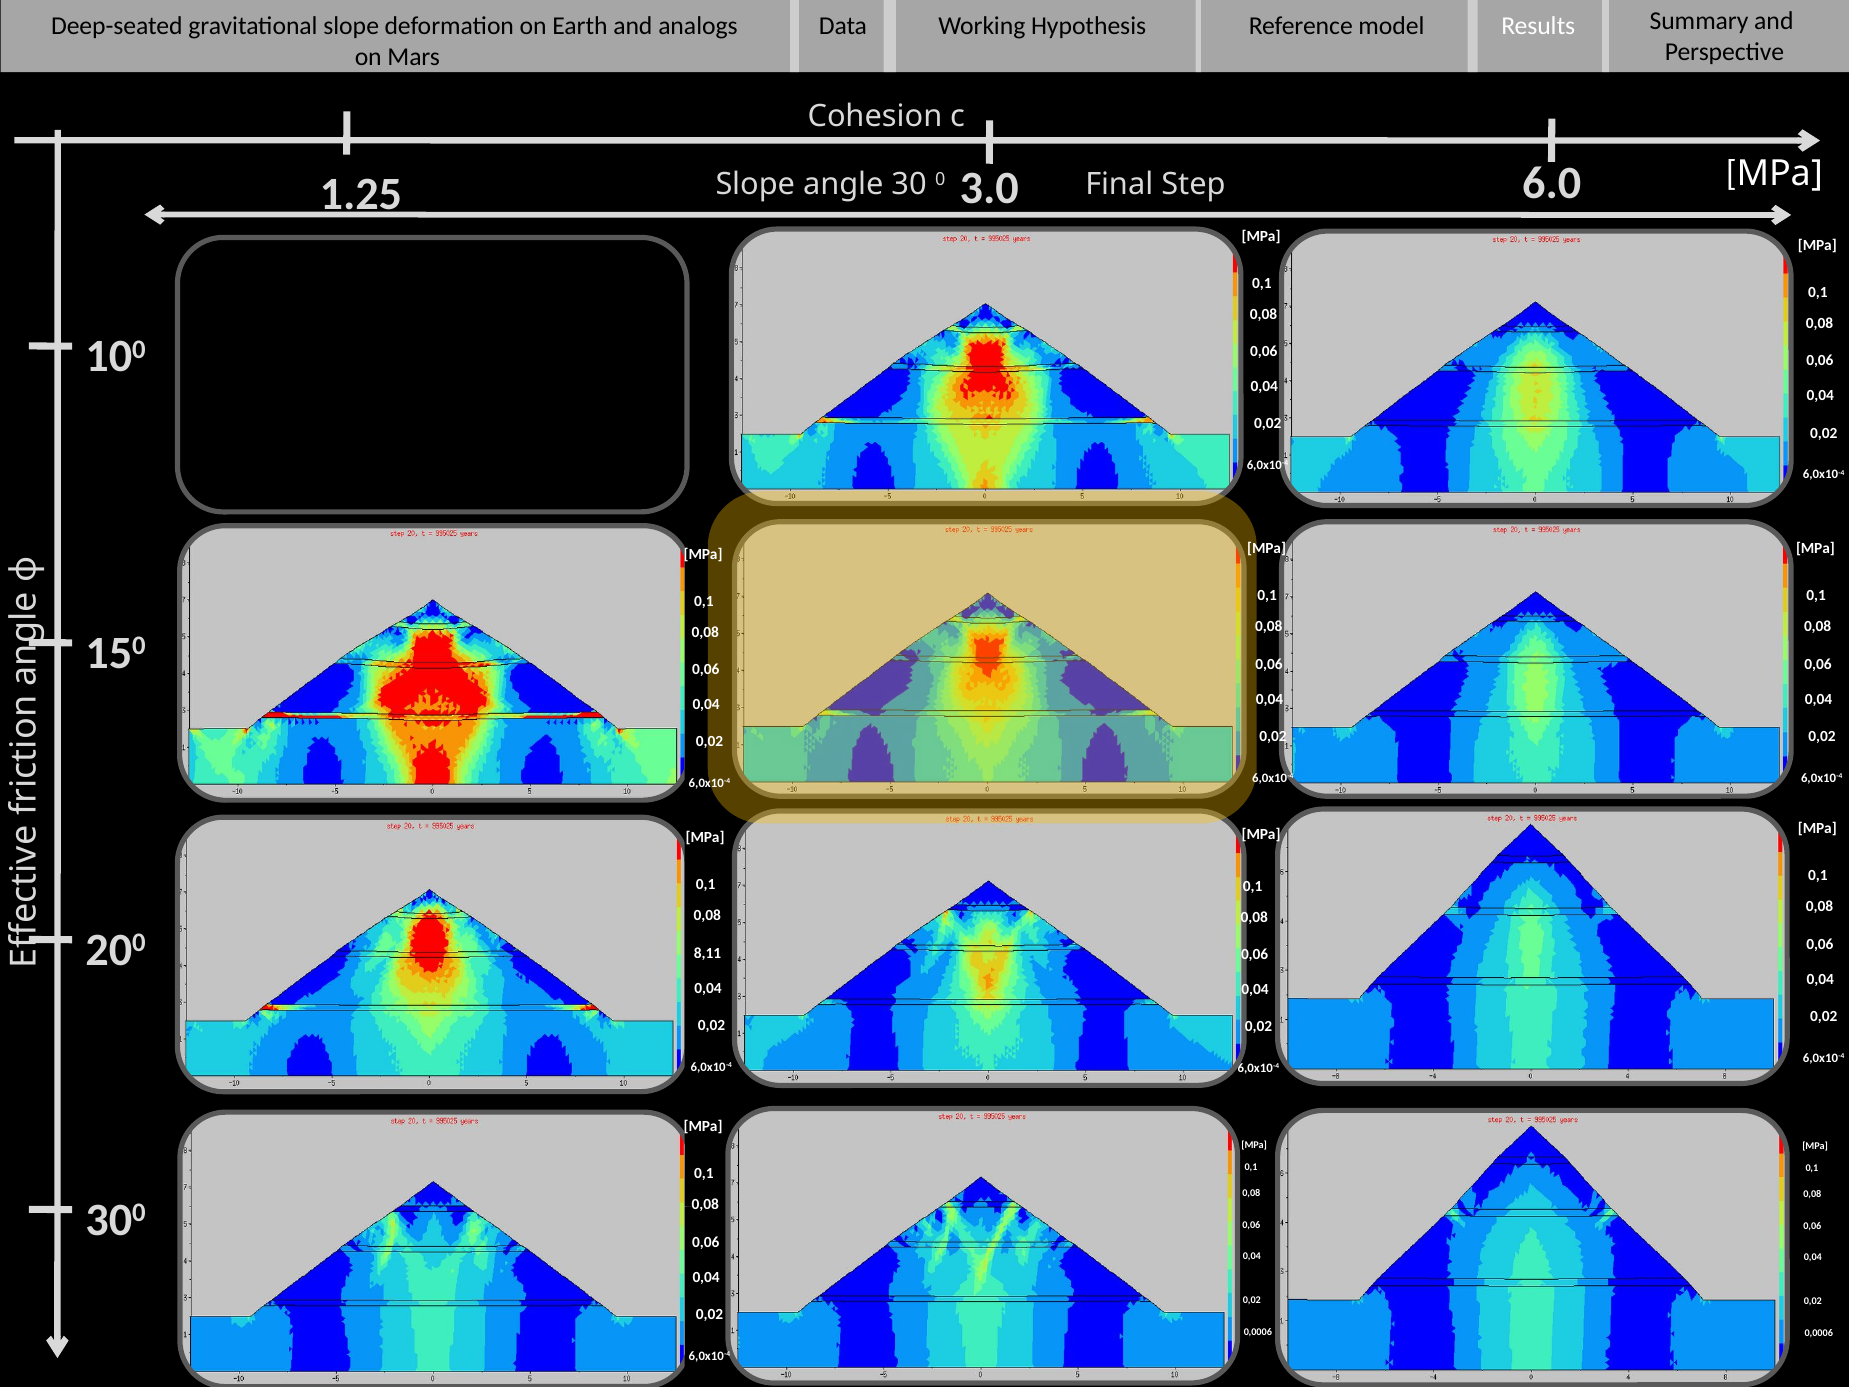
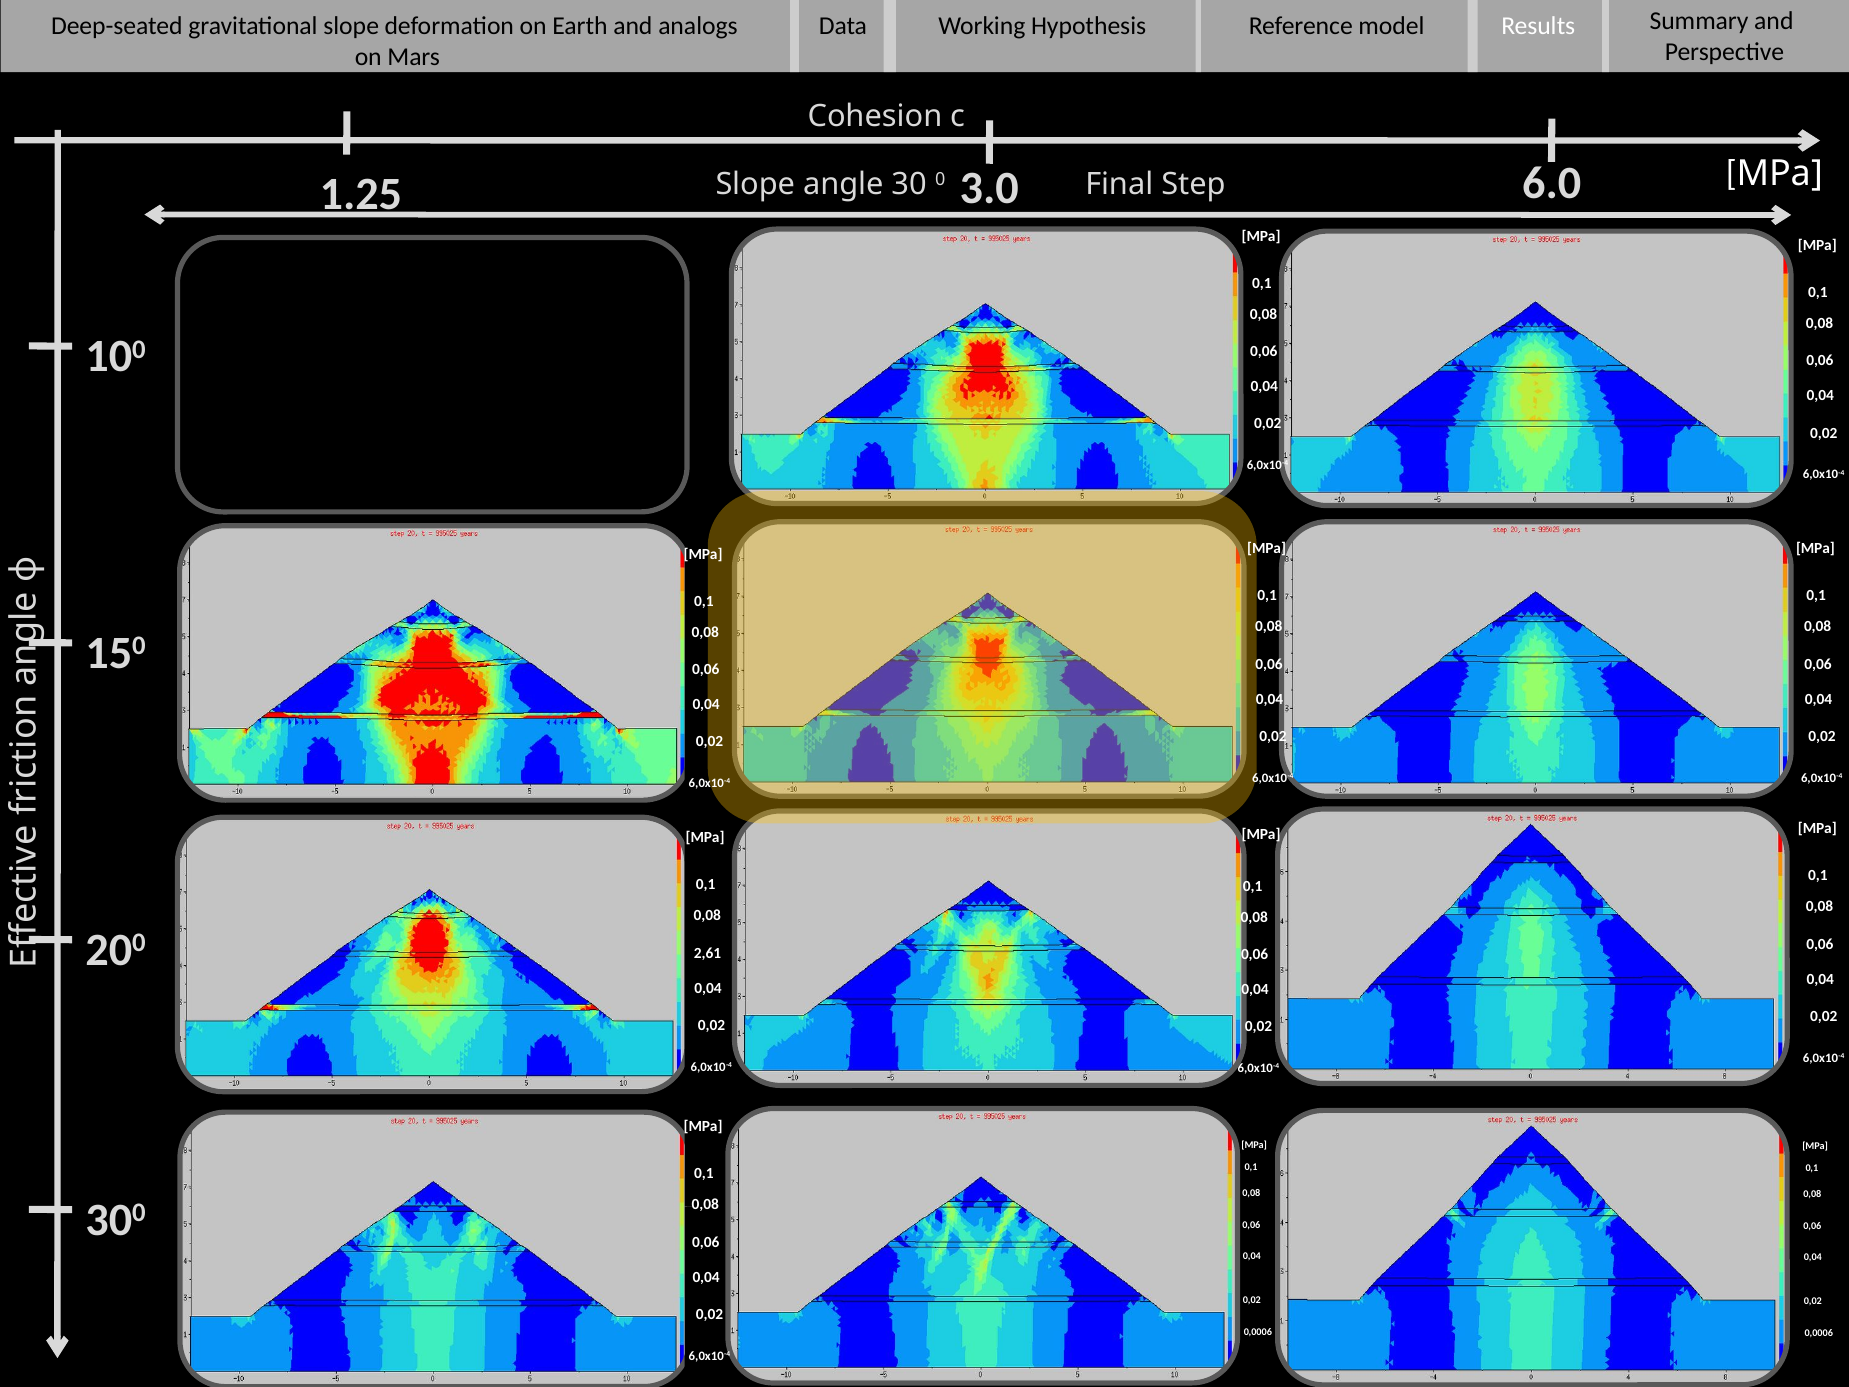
8,11: 8,11 -> 2,61 (708, 953)
